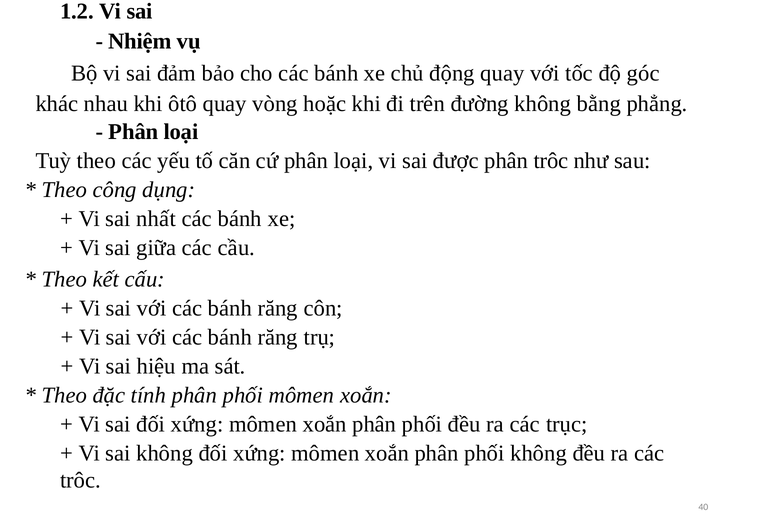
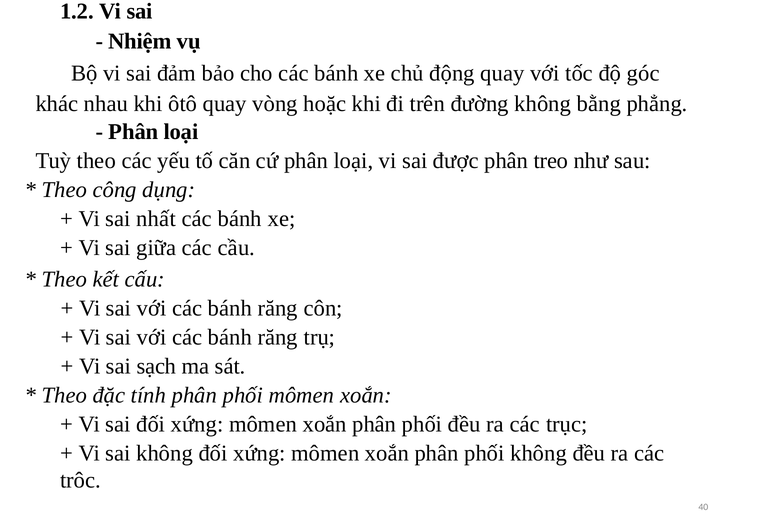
phân trôc: trôc -> treo (551, 161)
hiệu: hiệu -> sạch (156, 367)
